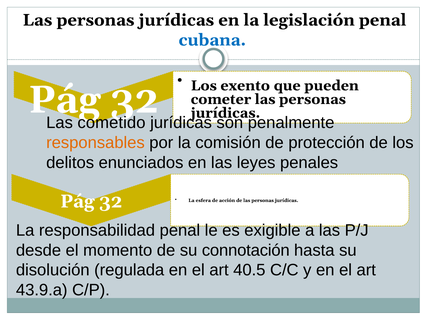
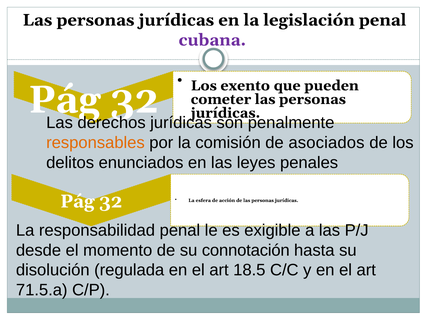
cubana colour: blue -> purple (212, 40)
cometido: cometido -> derechos (112, 123)
protección: protección -> asociados (326, 143)
40.5: 40.5 -> 18.5 (249, 270)
43.9.a: 43.9.a -> 71.5.a (42, 290)
